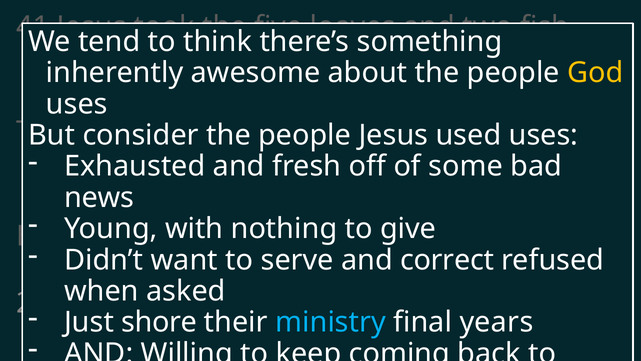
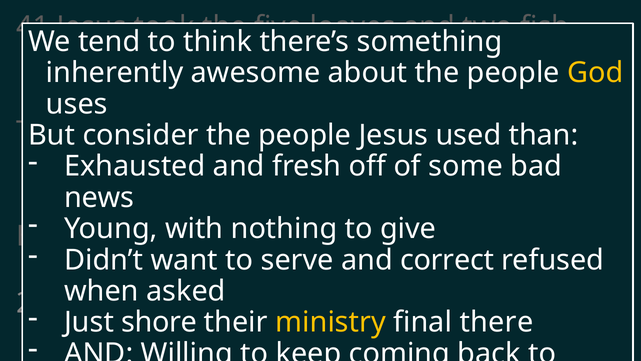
uses: uses -> than (544, 135)
ministry colour: light blue -> yellow (331, 322)
years: years -> there (496, 322)
